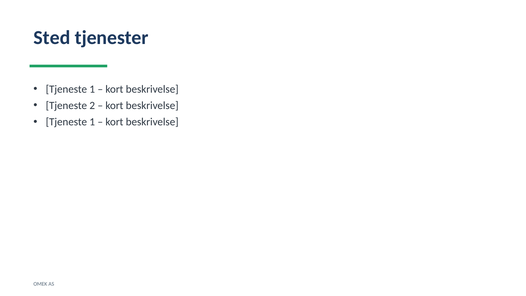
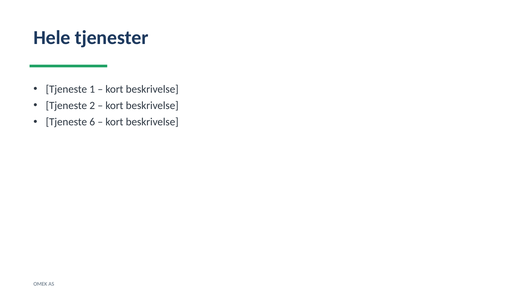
Sted: Sted -> Hele (52, 38)
1: 1 -> 6 (92, 122)
